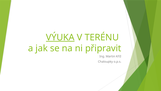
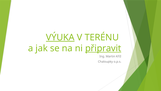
připravit underline: none -> present (103, 48)
